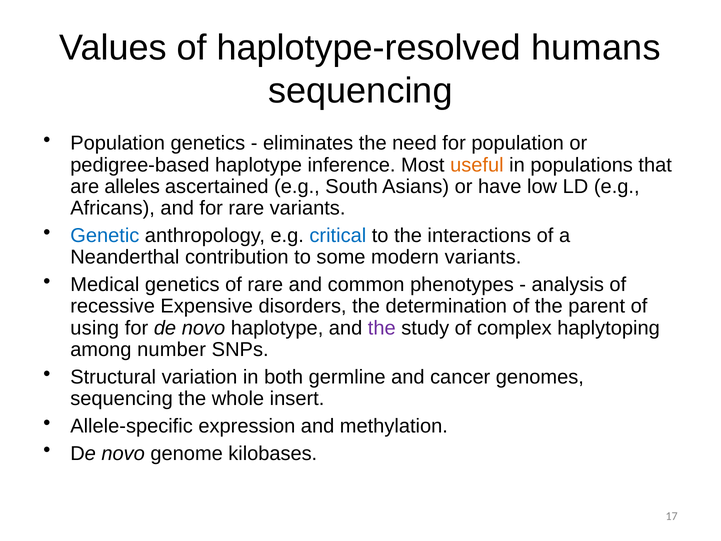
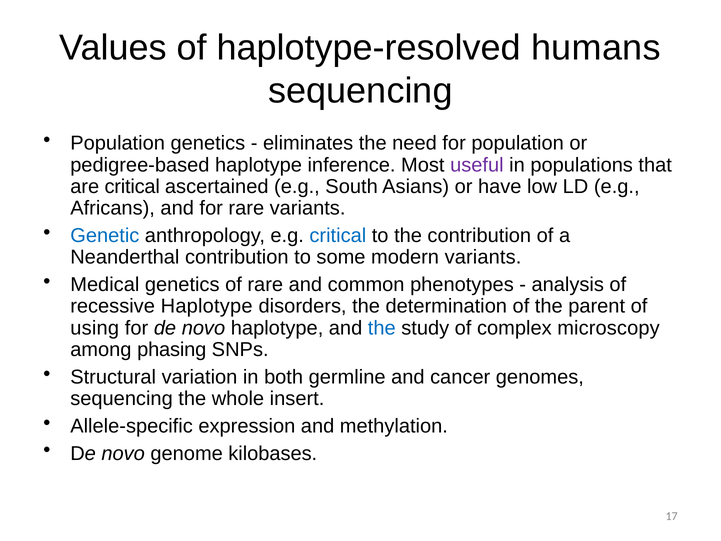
useful colour: orange -> purple (477, 165)
are alleles: alleles -> critical (132, 186)
the interactions: interactions -> contribution (479, 235)
recessive Expensive: Expensive -> Haplotype (207, 306)
the colour: purple -> blue (382, 328)
haplytoping: haplytoping -> microscopy (608, 328)
number: number -> phasing (172, 349)
